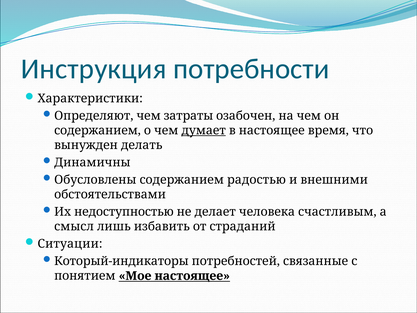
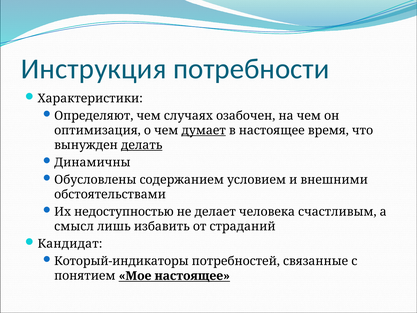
затраты: затраты -> случаях (188, 116)
содержанием: содержанием -> оптимизация (97, 130)
делать underline: none -> present (142, 145)
радостью: радостью -> условием (257, 180)
Ситуации: Ситуации -> Кандидат (70, 244)
